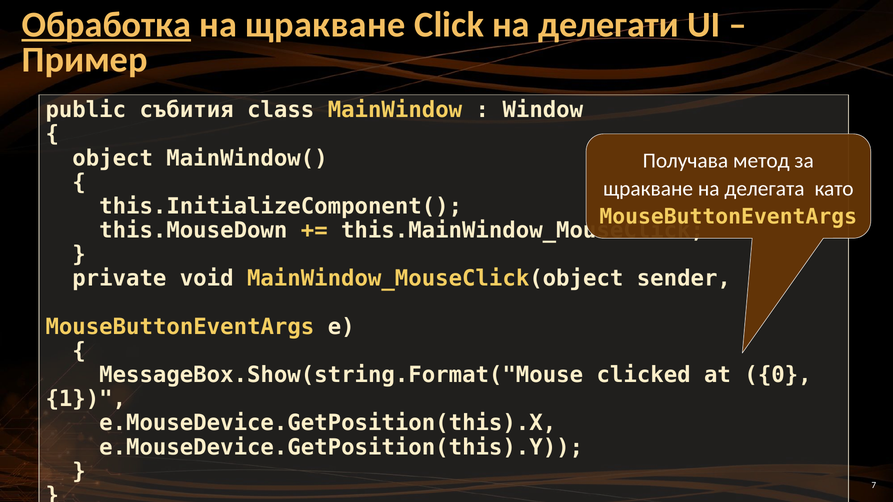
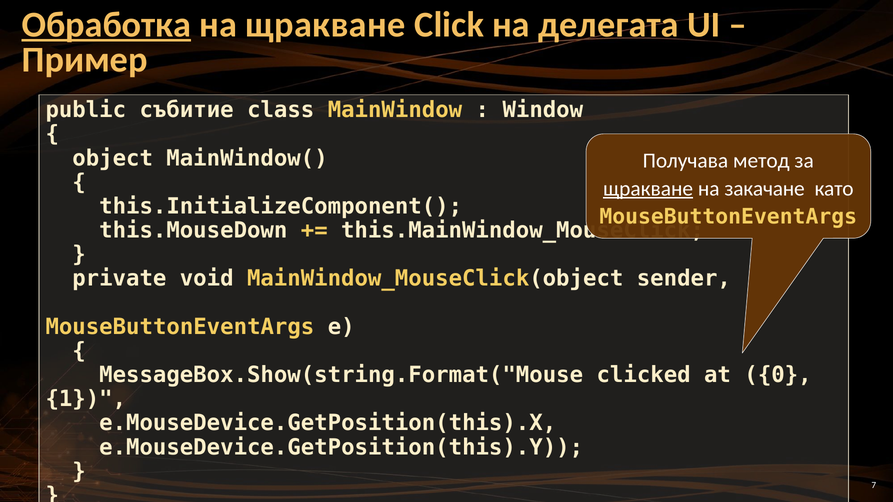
делегати: делегати -> делегата (608, 25)
събития: събития -> събитие (187, 110)
щракване underline: none -> present (648, 189)
делегата: делегата -> закачане (765, 189)
